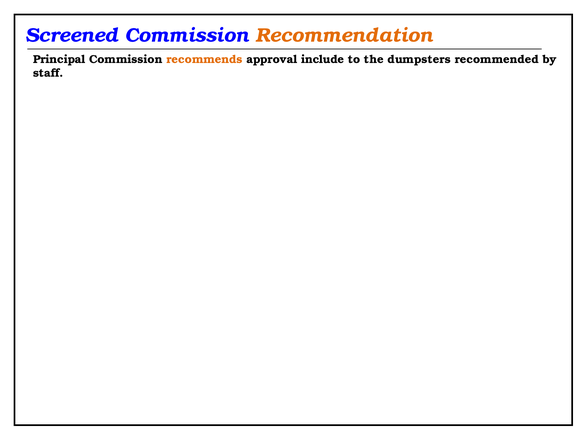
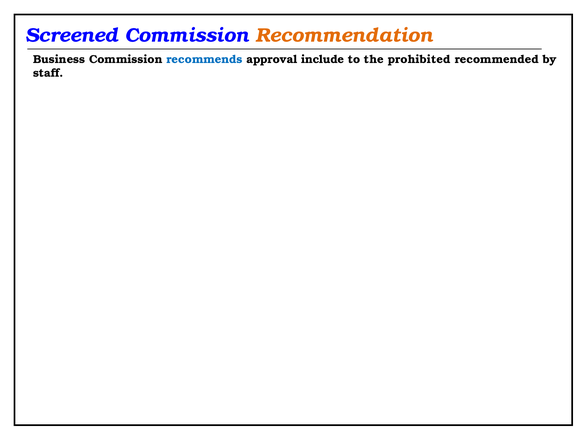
Principal: Principal -> Business (59, 60)
recommends colour: orange -> blue (204, 60)
dumpsters: dumpsters -> prohibited (419, 60)
